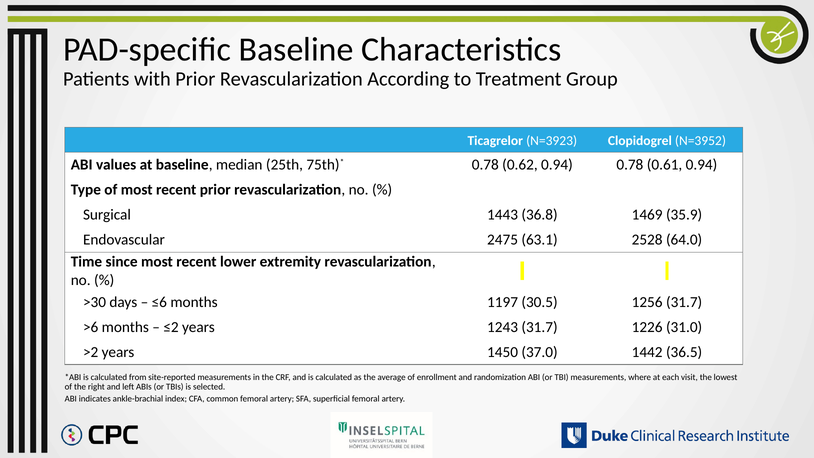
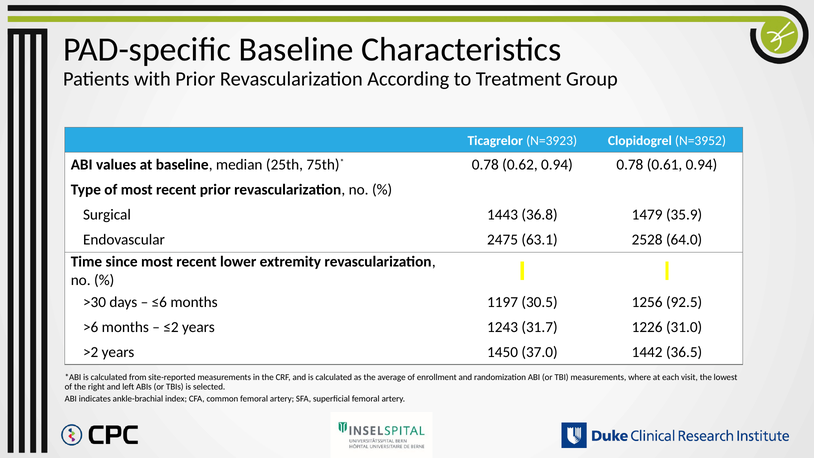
1469: 1469 -> 1479 (647, 215)
1256 31.7: 31.7 -> 92.5 (684, 302)
